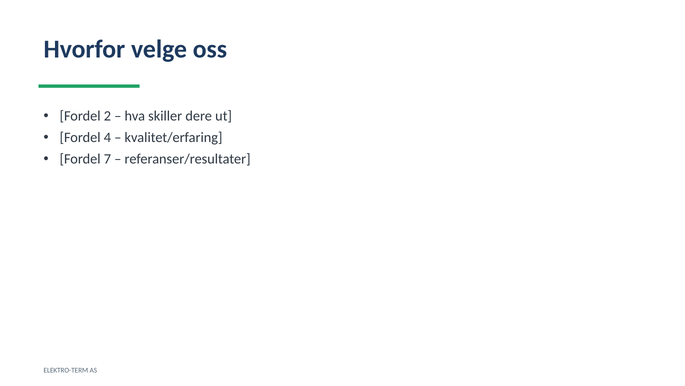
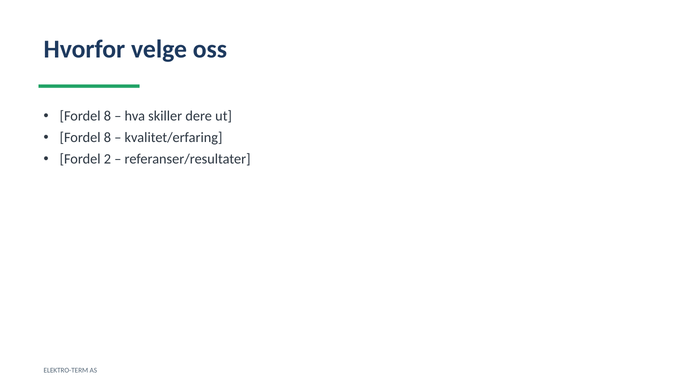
2: 2 -> 8 (107, 116)
4: 4 -> 8 (107, 137)
7: 7 -> 2 (107, 159)
